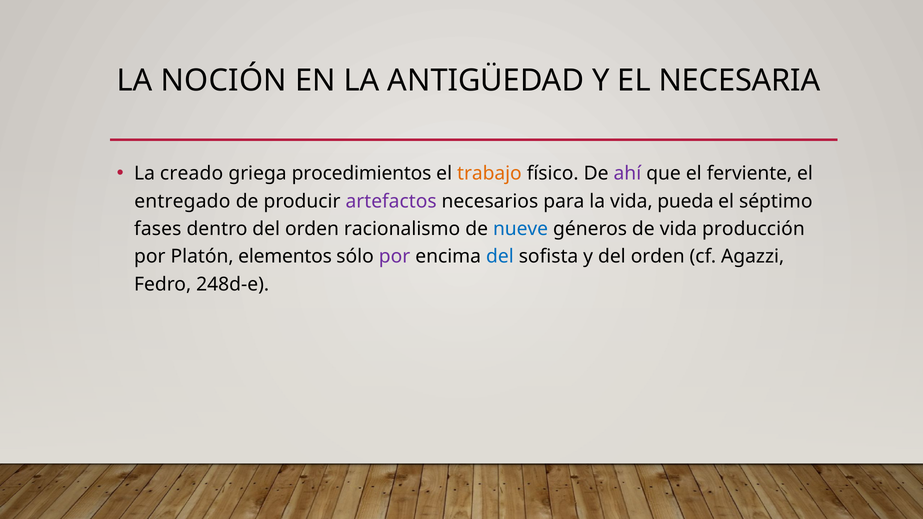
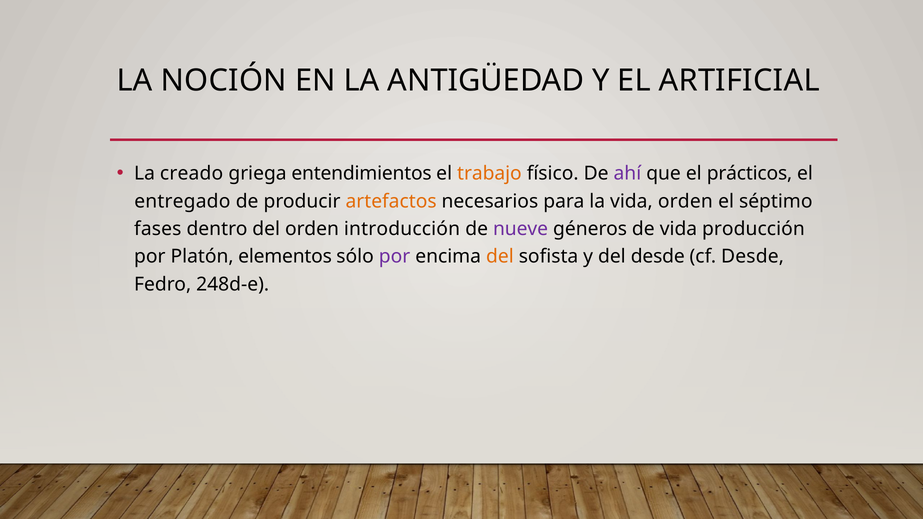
NECESARIA: NECESARIA -> ARTIFICIAL (739, 81)
procedimientos: procedimientos -> entendimientos (362, 174)
ferviente: ferviente -> prácticos (749, 174)
artefactos colour: purple -> orange (391, 201)
vida pueda: pueda -> orden (685, 201)
racionalismo: racionalismo -> introducción (402, 229)
nueve colour: blue -> purple (521, 229)
del colour: blue -> orange (500, 257)
y del orden: orden -> desde (658, 257)
cf Agazzi: Agazzi -> Desde (753, 257)
